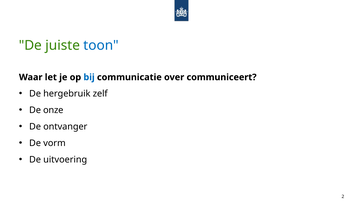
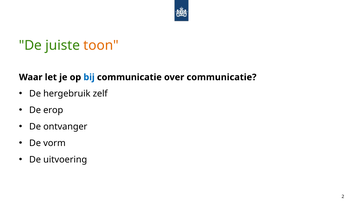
toon colour: blue -> orange (101, 45)
over communiceert: communiceert -> communicatie (222, 77)
onze: onze -> erop (53, 110)
